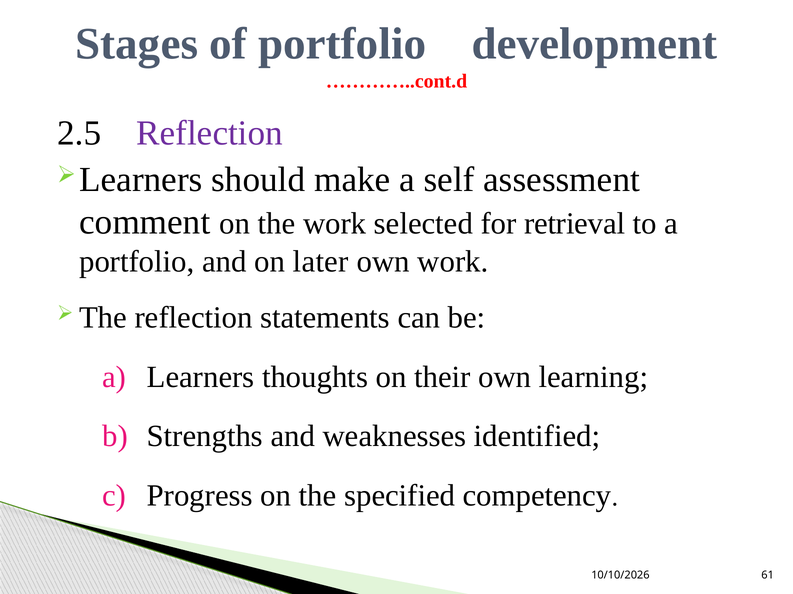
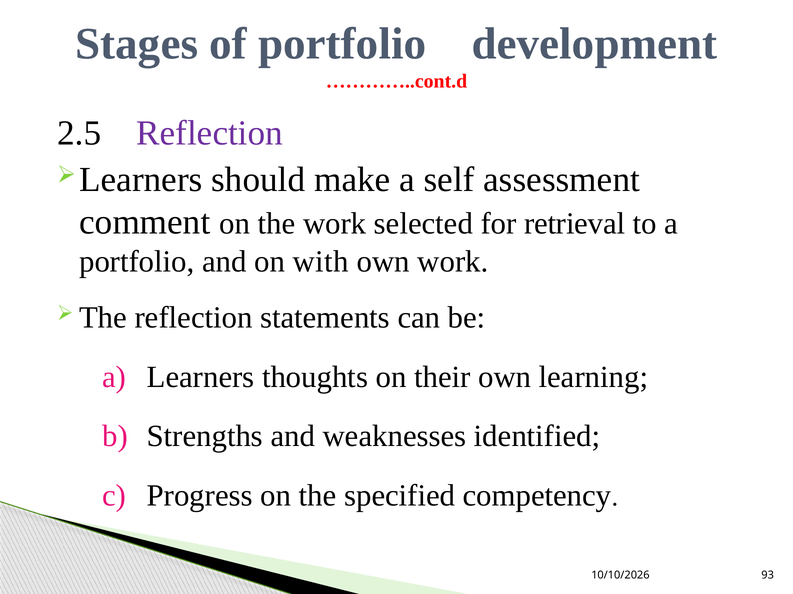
later: later -> with (321, 262)
61: 61 -> 93 (768, 576)
